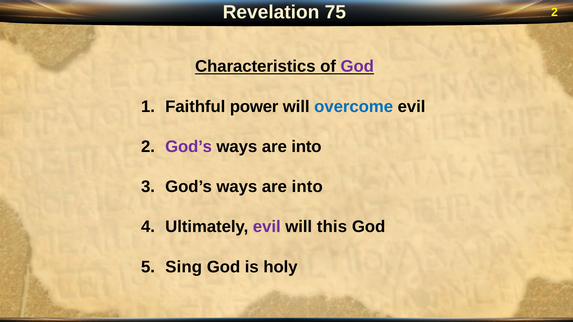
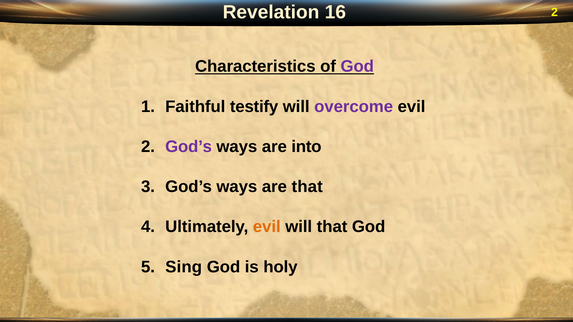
75: 75 -> 16 (335, 12)
power: power -> testify (254, 107)
overcome colour: blue -> purple (354, 107)
into: into -> that (307, 187)
evil colour: purple -> orange (267, 227)
will this: this -> that (332, 227)
